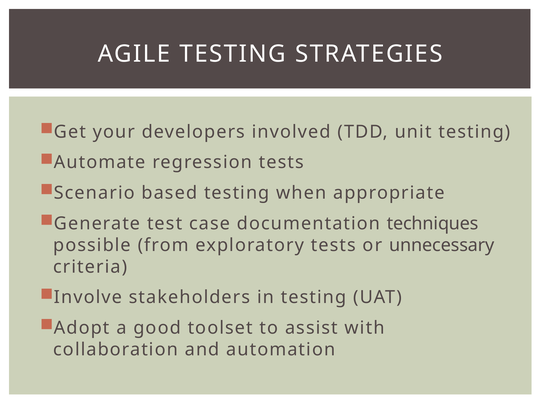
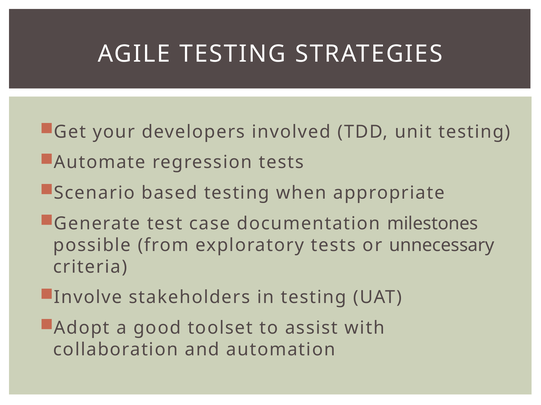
techniques: techniques -> milestones (433, 224)
